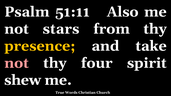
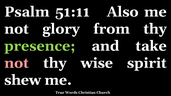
stars: stars -> glory (61, 29)
presence colour: yellow -> light green (40, 46)
four: four -> wise (97, 63)
